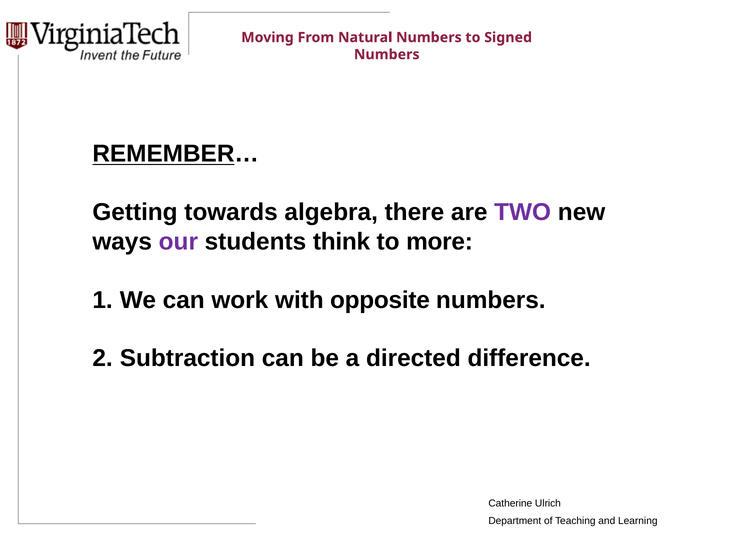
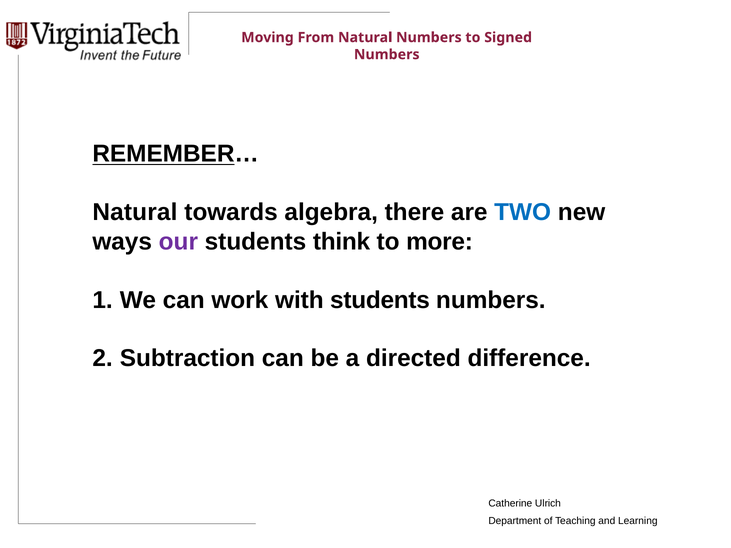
Getting: Getting -> Natural (135, 212)
TWO colour: purple -> blue (523, 212)
with opposite: opposite -> students (380, 300)
